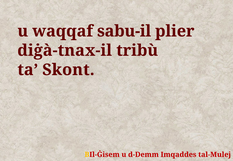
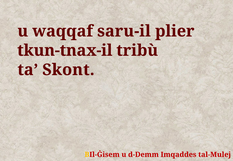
sabu-il: sabu-il -> saru-il (124, 31)
diġà-tnax-il: diġà-tnax-il -> tkun-tnax-il (65, 51)
